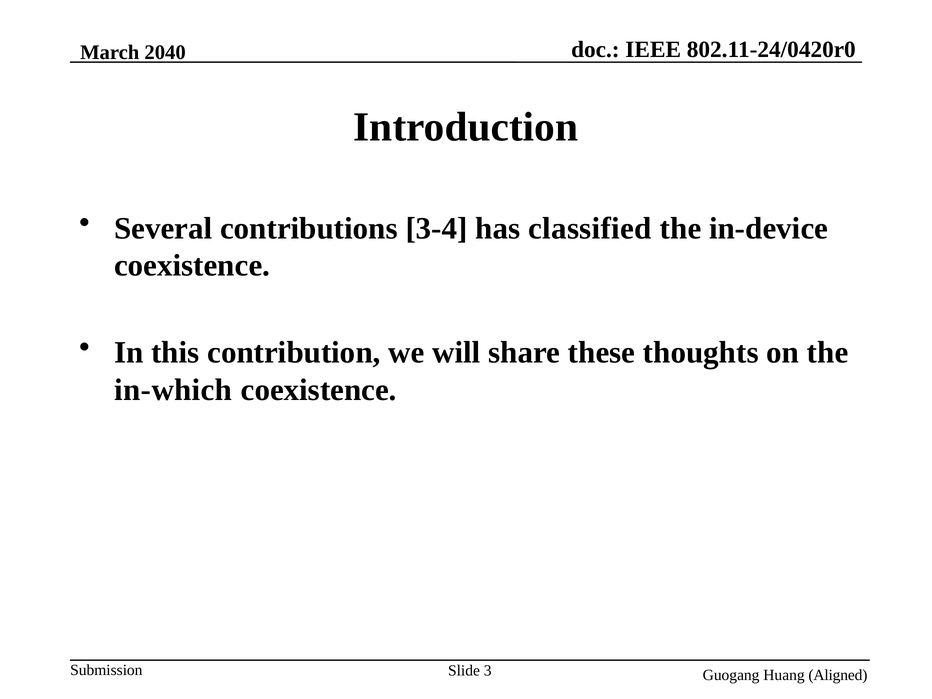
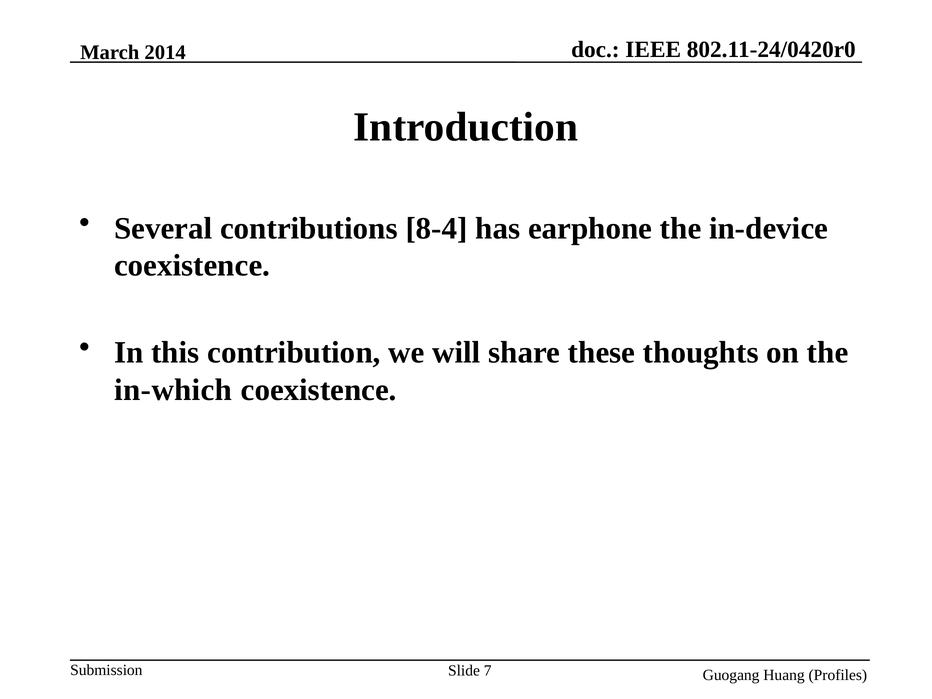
2040: 2040 -> 2014 (165, 52)
3-4: 3-4 -> 8-4 (437, 228)
classified: classified -> earphone (590, 228)
3: 3 -> 7 (488, 670)
Aligned: Aligned -> Profiles (838, 675)
